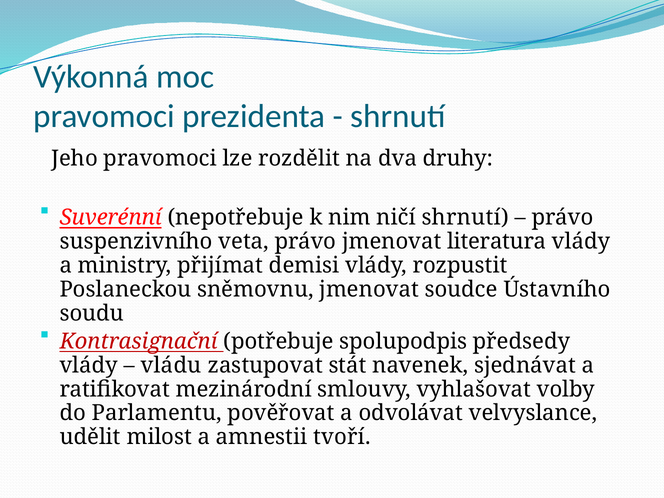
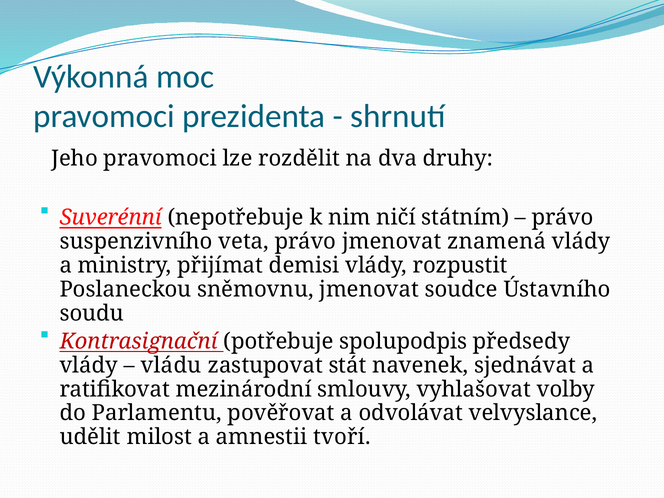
ničí shrnutí: shrnutí -> státním (465, 218)
literatura: literatura -> znamená (497, 242)
